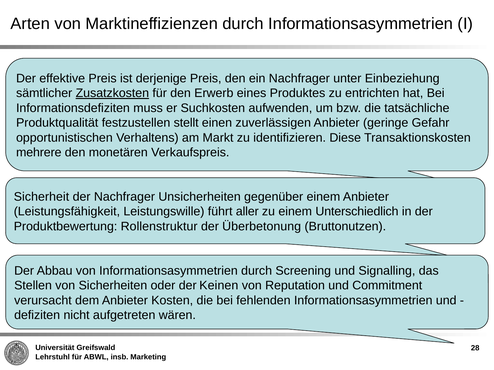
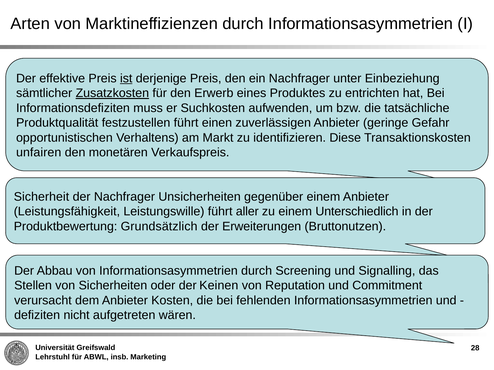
ist underline: none -> present (126, 79)
festzustellen stellt: stellt -> führt (186, 123)
mehrere: mehrere -> unfairen (39, 153)
Rollenstruktur: Rollenstruktur -> Grundsätzlich (159, 227)
Überbetonung: Überbetonung -> Erweiterungen (262, 227)
